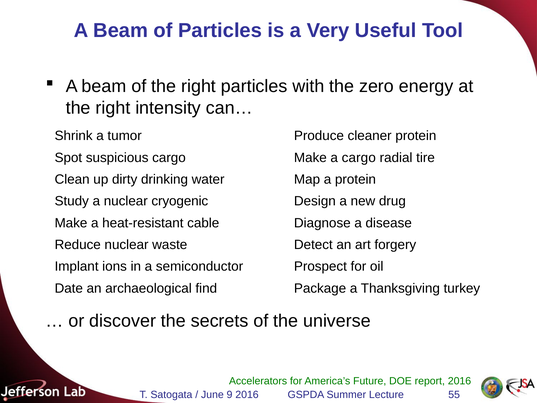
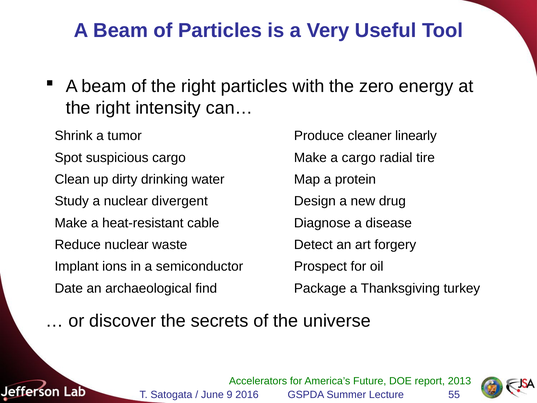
cleaner protein: protein -> linearly (416, 136)
cryogenic: cryogenic -> divergent (180, 201)
report 2016: 2016 -> 2013 (459, 381)
